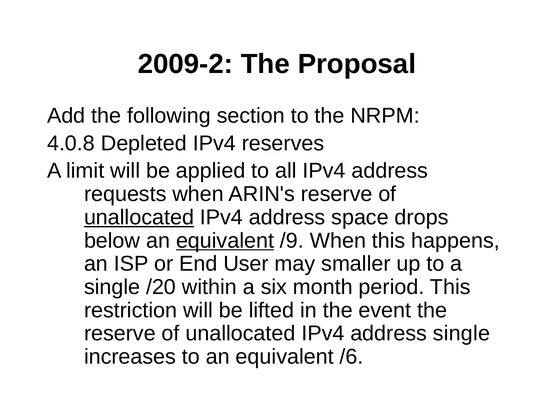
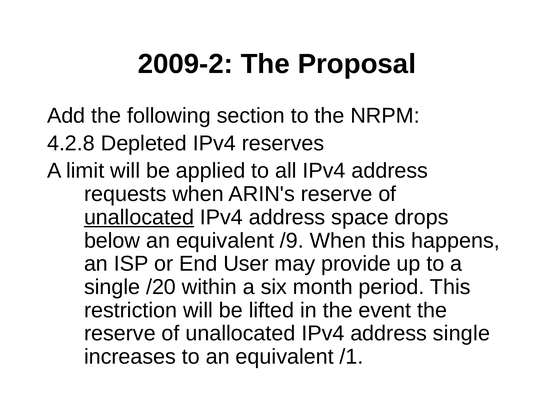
4.0.8: 4.0.8 -> 4.2.8 (71, 143)
equivalent underline: present -> none (225, 241)
smaller: smaller -> provide (356, 264)
/6: /6 -> /1 (352, 357)
